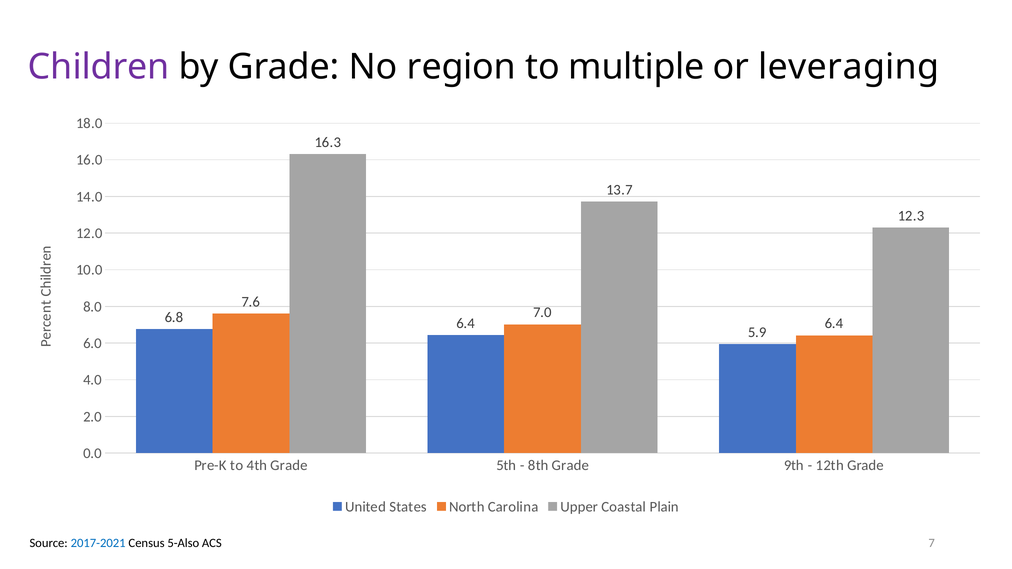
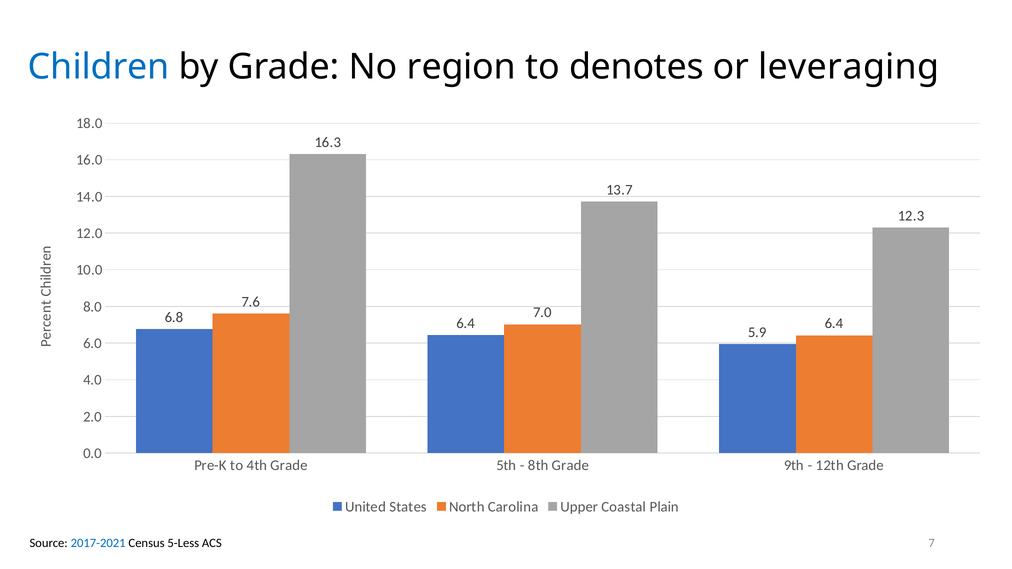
Children colour: purple -> blue (99, 67)
multiple: multiple -> denotes (636, 67)
5-Also: 5-Also -> 5-Less (183, 543)
